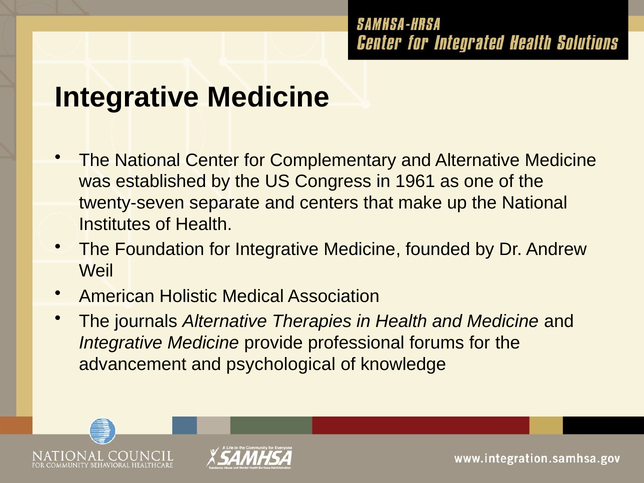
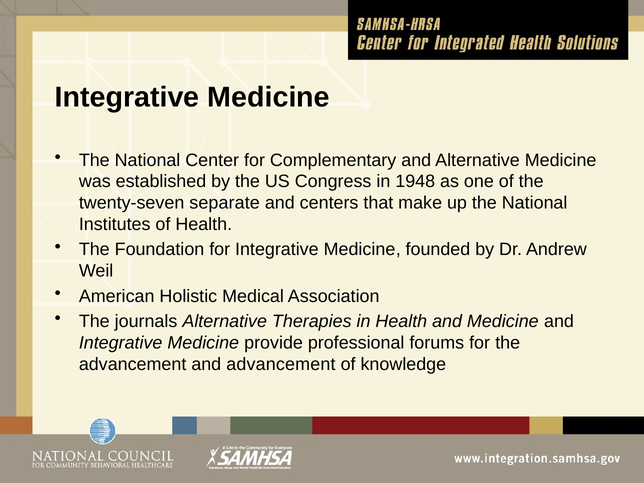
1961: 1961 -> 1948 (415, 182)
and psychological: psychological -> advancement (281, 364)
